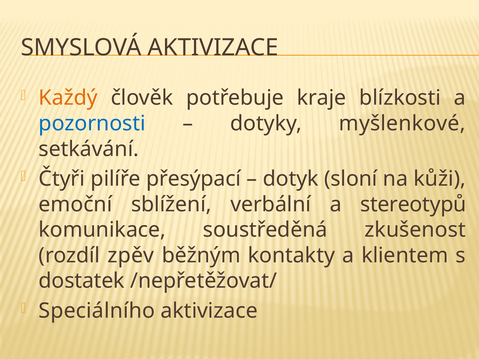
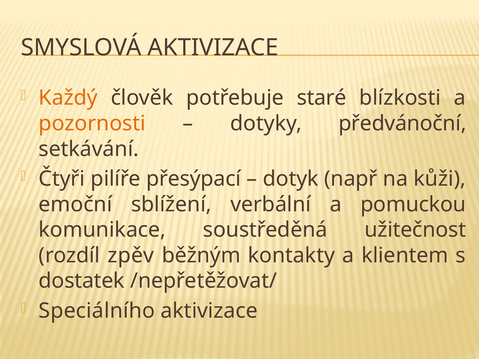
kraje: kraje -> staré (322, 98)
pozornosti colour: blue -> orange (92, 124)
myšlenkové: myšlenkové -> předvánoční (402, 124)
sloní: sloní -> např (351, 179)
stereotypů: stereotypů -> pomuckou (413, 205)
zkušenost: zkušenost -> užitečnost (415, 230)
